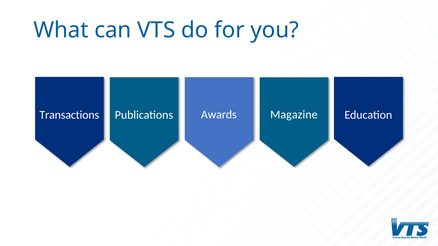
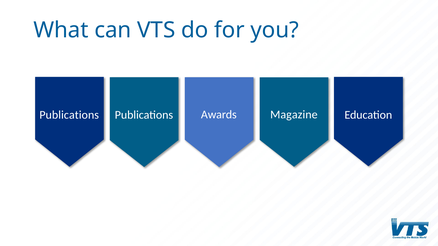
Transactions: Transactions -> Publications (69, 115)
